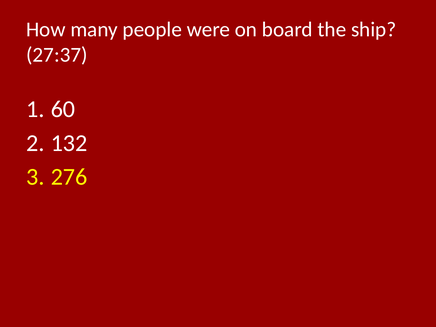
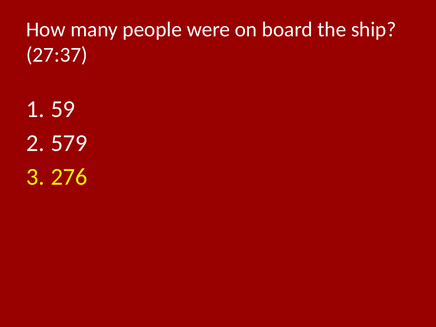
60: 60 -> 59 (63, 109)
132: 132 -> 579 (69, 143)
